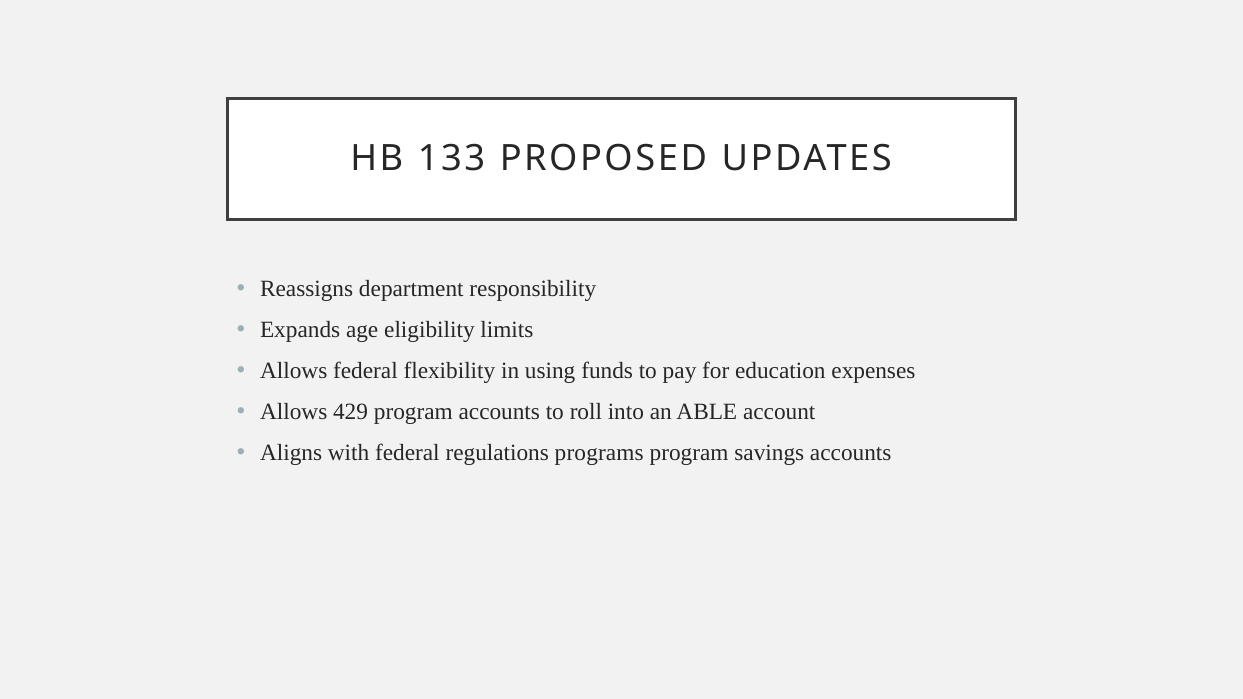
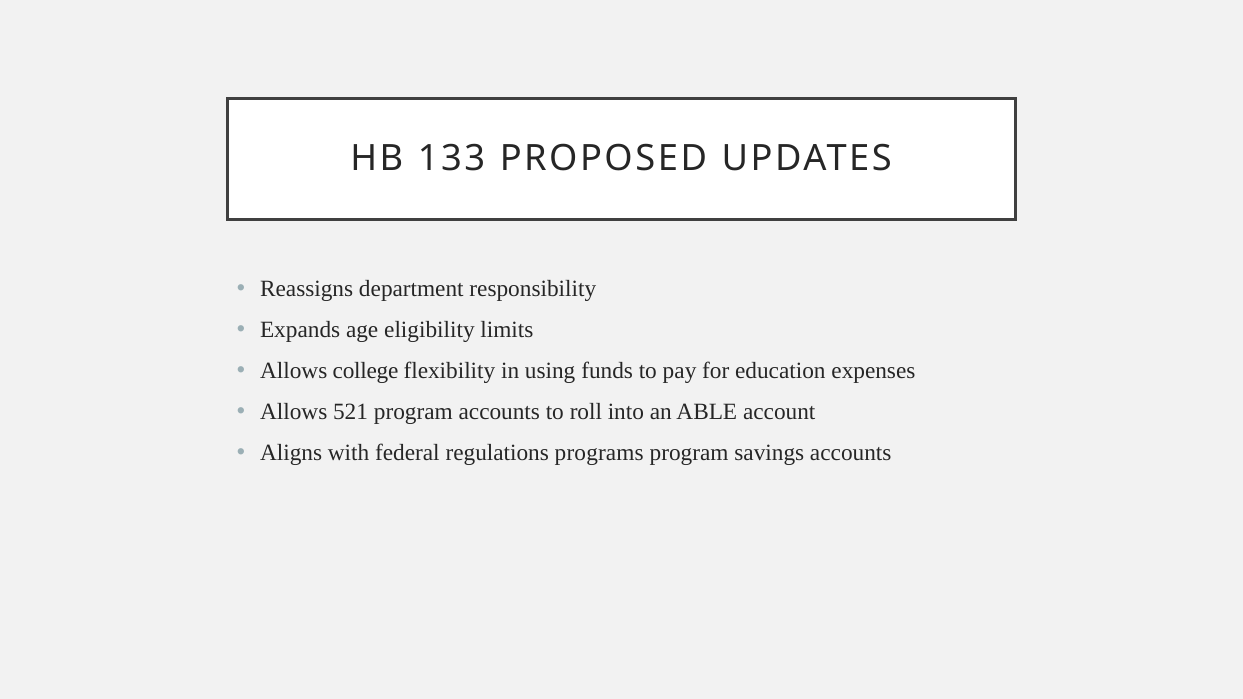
Allows federal: federal -> college (366, 371)
429: 429 -> 521 (351, 412)
